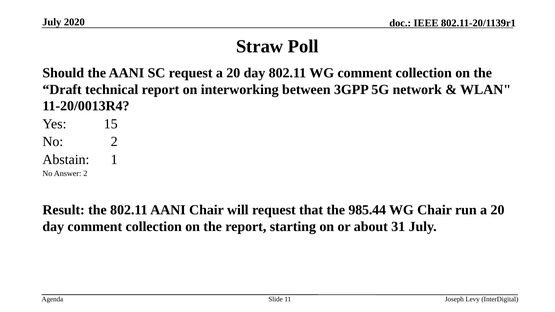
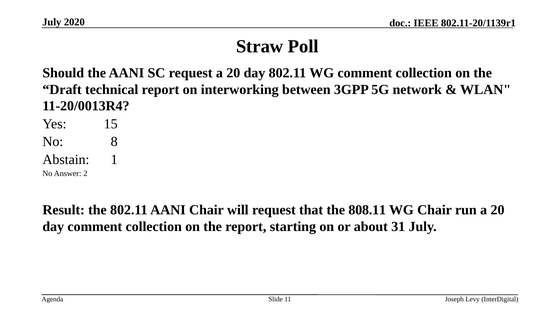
No 2: 2 -> 8 (114, 142)
985.44: 985.44 -> 808.11 (367, 210)
